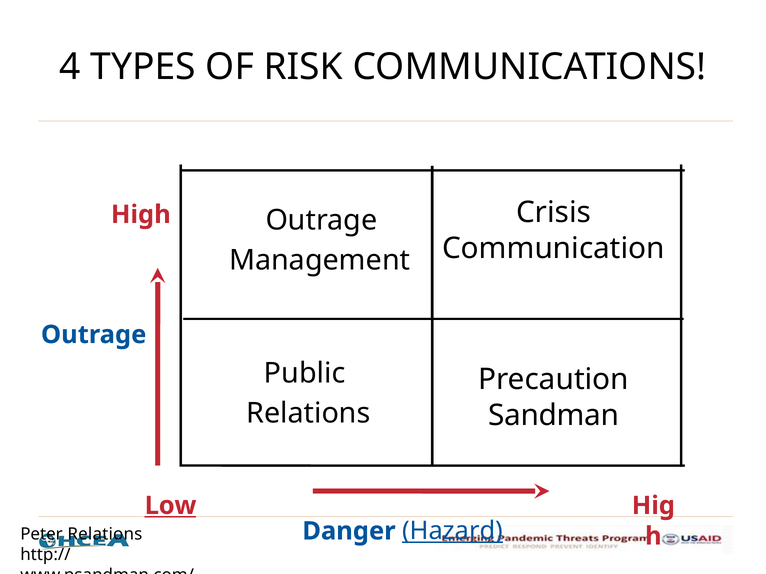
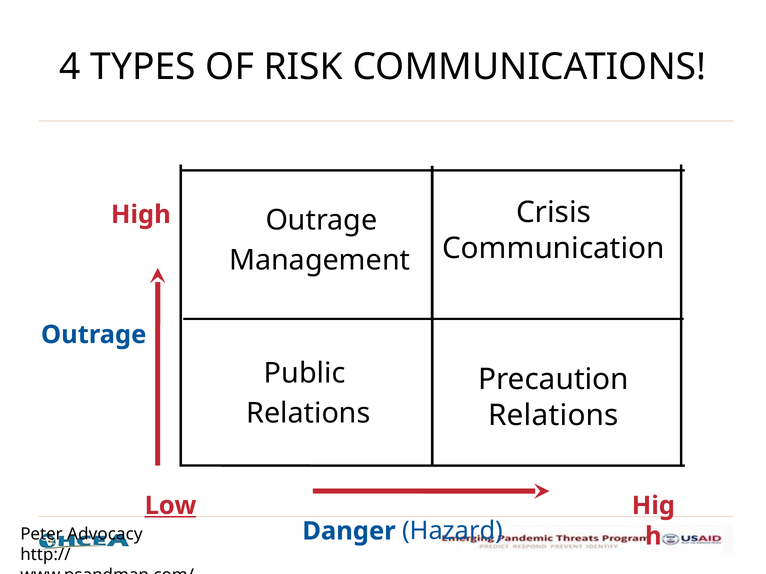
Sandman: Sandman -> Relations (553, 416)
Hazard underline: present -> none (453, 532)
Peter Relations: Relations -> Advocacy (105, 535)
